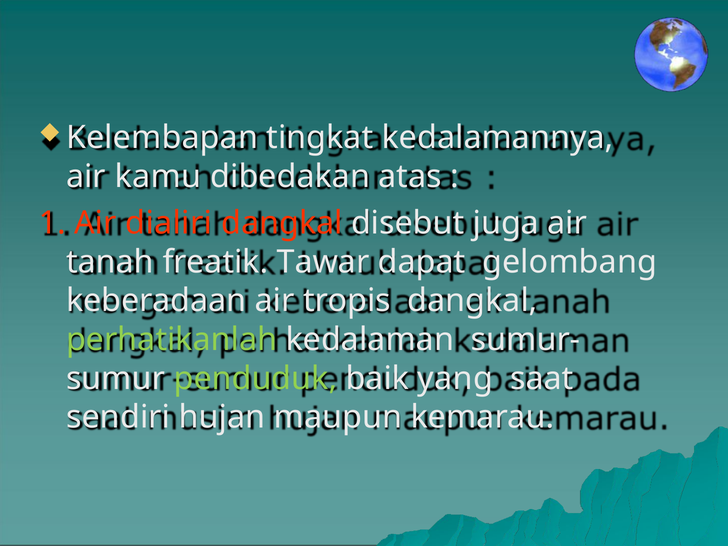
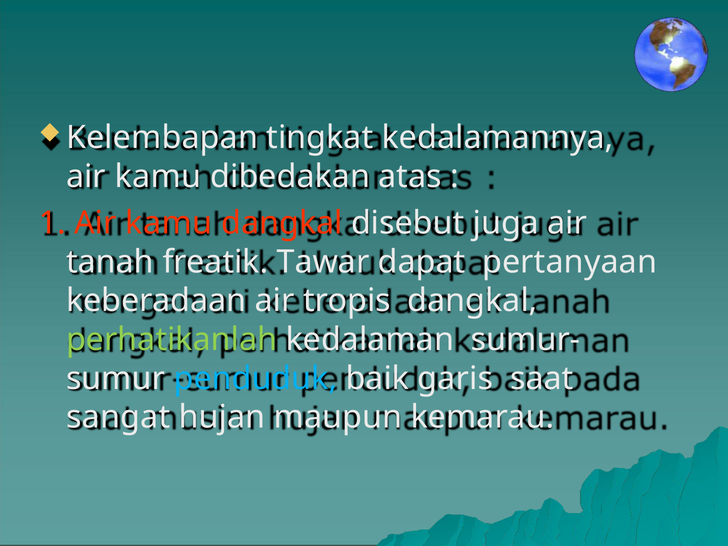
1 Air dialiri: dialiri -> kamu (169, 223)
gelombang: gelombang -> pertanyaan (570, 262)
penduduk colour: light green -> light blue (255, 378)
yang: yang -> garis (455, 378)
sendiri: sendiri -> sangat (118, 417)
